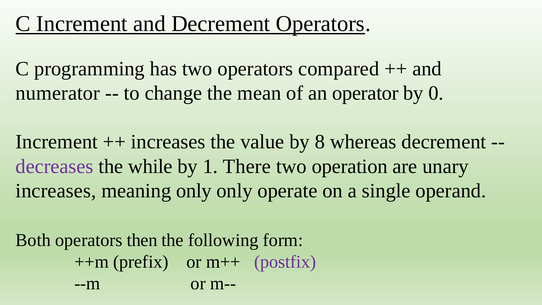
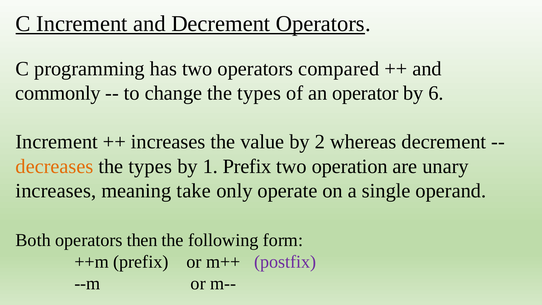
numerator: numerator -> commonly (58, 93)
change the mean: mean -> types (259, 93)
0: 0 -> 6 (436, 93)
8: 8 -> 2 (320, 142)
decreases colour: purple -> orange (54, 166)
while: while -> types (150, 166)
1 There: There -> Prefix (247, 166)
meaning only: only -> take (194, 191)
